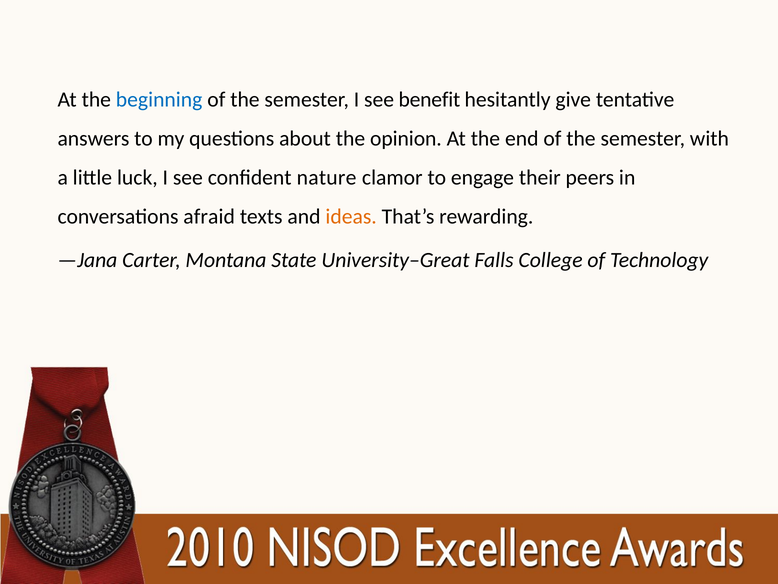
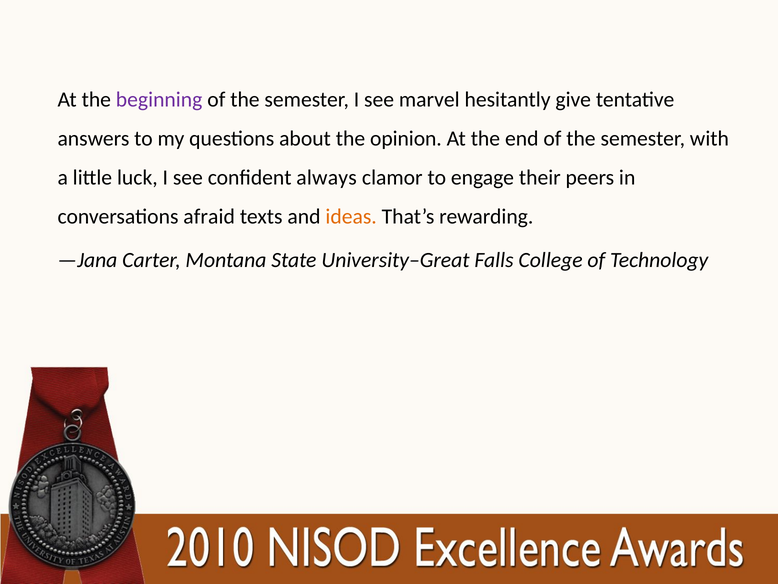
beginning colour: blue -> purple (159, 99)
benefit: benefit -> marvel (429, 99)
nature: nature -> always (327, 177)
